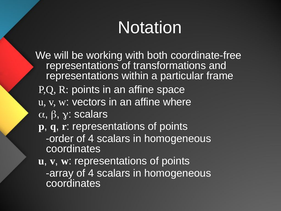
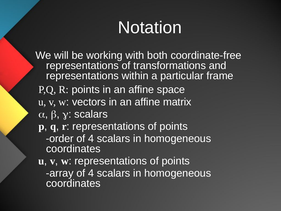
where: where -> matrix (177, 102)
